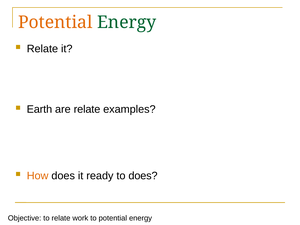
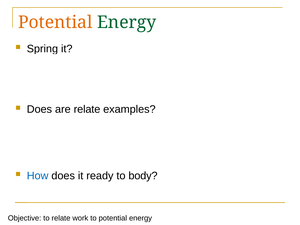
Relate: Relate -> Spring (42, 49)
Earth: Earth -> Does (39, 109)
How colour: orange -> blue (38, 176)
to does: does -> body (143, 176)
